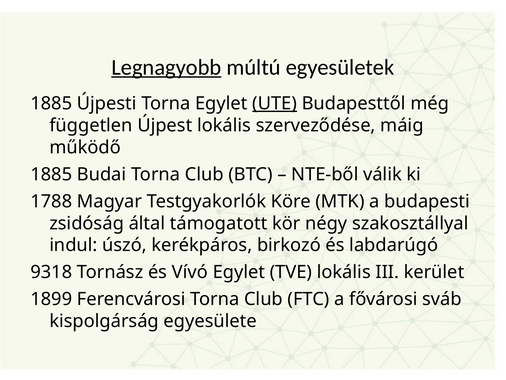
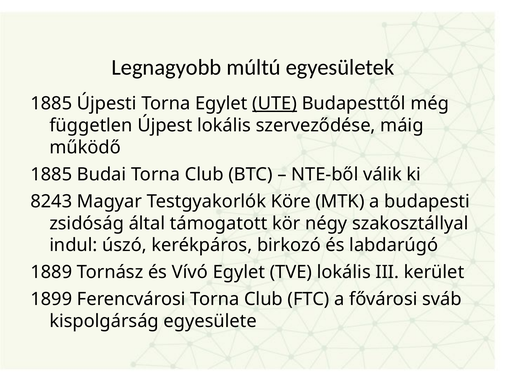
Legnagyobb underline: present -> none (166, 67)
1788: 1788 -> 8243 (51, 201)
9318: 9318 -> 1889 (51, 272)
